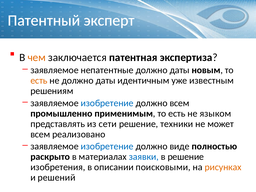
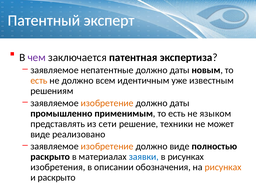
чем colour: orange -> purple (37, 57)
не должно даты: даты -> всем (106, 81)
изобретение colour: blue -> orange (107, 103)
всем: всем -> даты (180, 103)
всем: всем -> виде (40, 134)
изобретение colour: blue -> orange (107, 146)
в решение: решение -> рисунках (186, 157)
поисковыми: поисковыми -> обозначения (163, 167)
и решений: решений -> раскрыто (57, 178)
